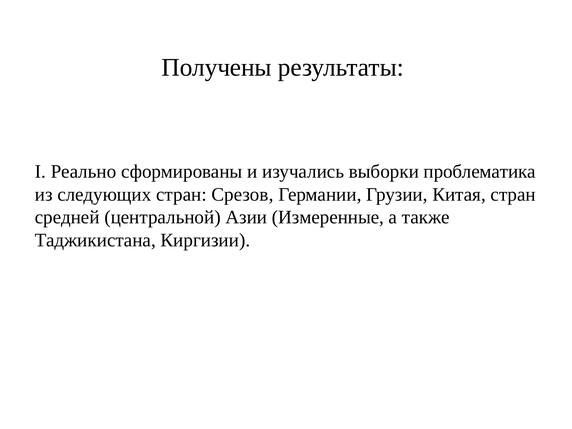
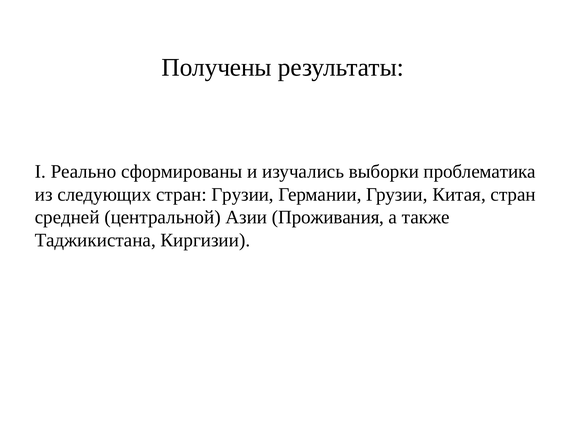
стран Срезов: Срезов -> Грузии (243, 194)
Измеренные: Измеренные -> Проживания (328, 217)
